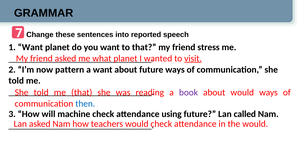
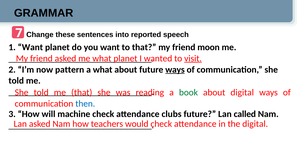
stress: stress -> moon (209, 47)
a want: want -> what (103, 70)
ways underline: none -> present (175, 70)
book colour: purple -> green (188, 93)
about would: would -> digital (242, 93)
using: using -> clubs (172, 114)
the would: would -> digital (255, 124)
